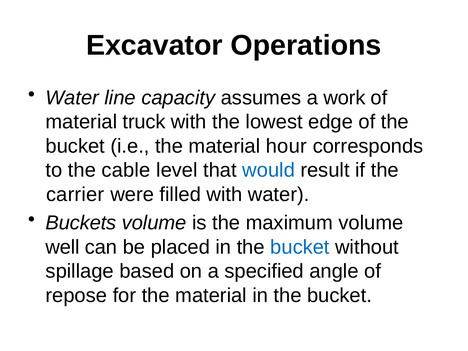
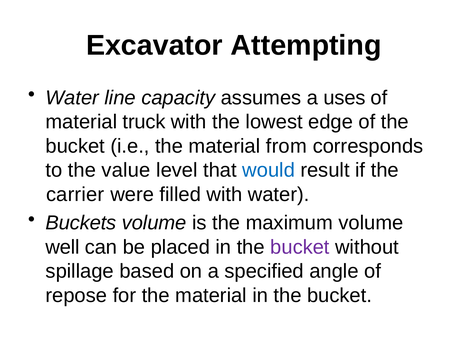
Operations: Operations -> Attempting (306, 45)
work: work -> uses (344, 98)
hour: hour -> from (286, 146)
cable: cable -> value (126, 170)
bucket colour: blue -> purple (300, 247)
